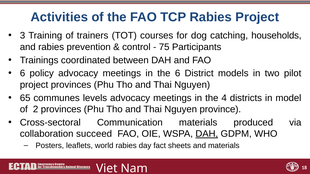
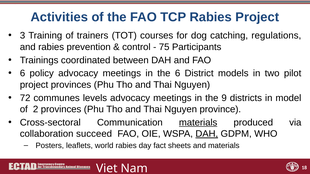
households: households -> regulations (276, 36)
65: 65 -> 72 (25, 98)
4: 4 -> 9 (224, 98)
materials underline: none -> present (198, 123)
